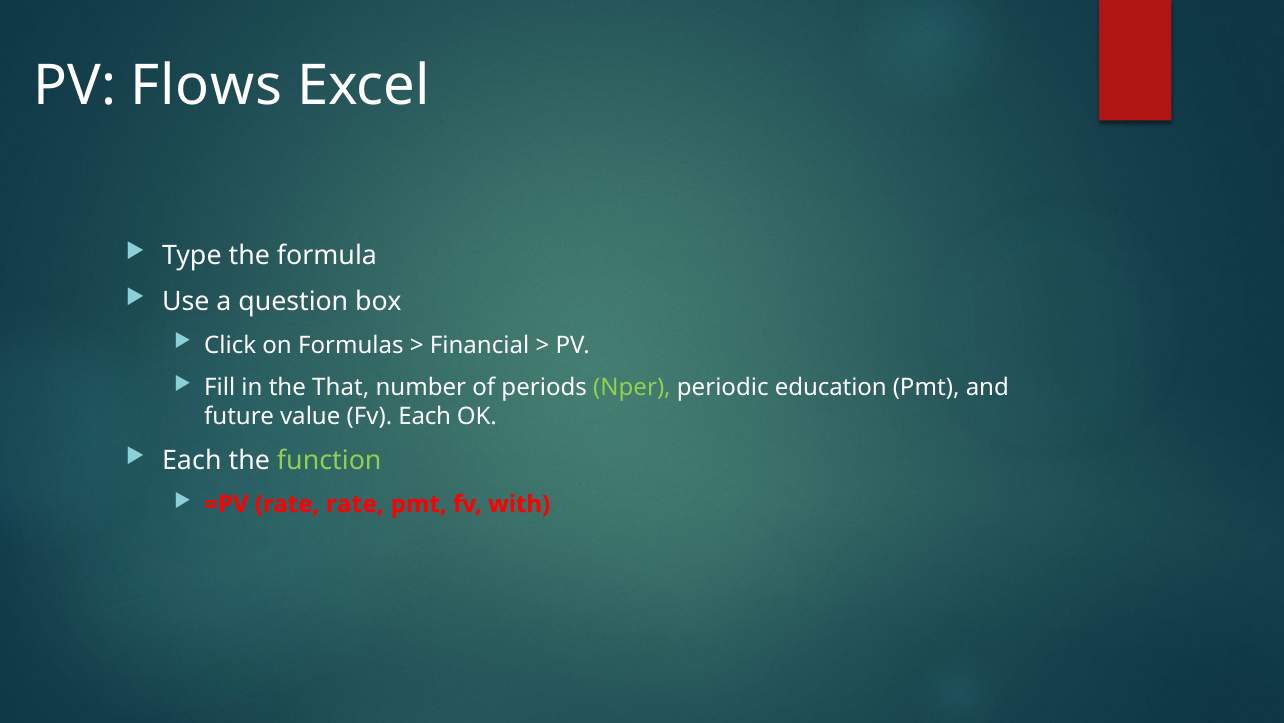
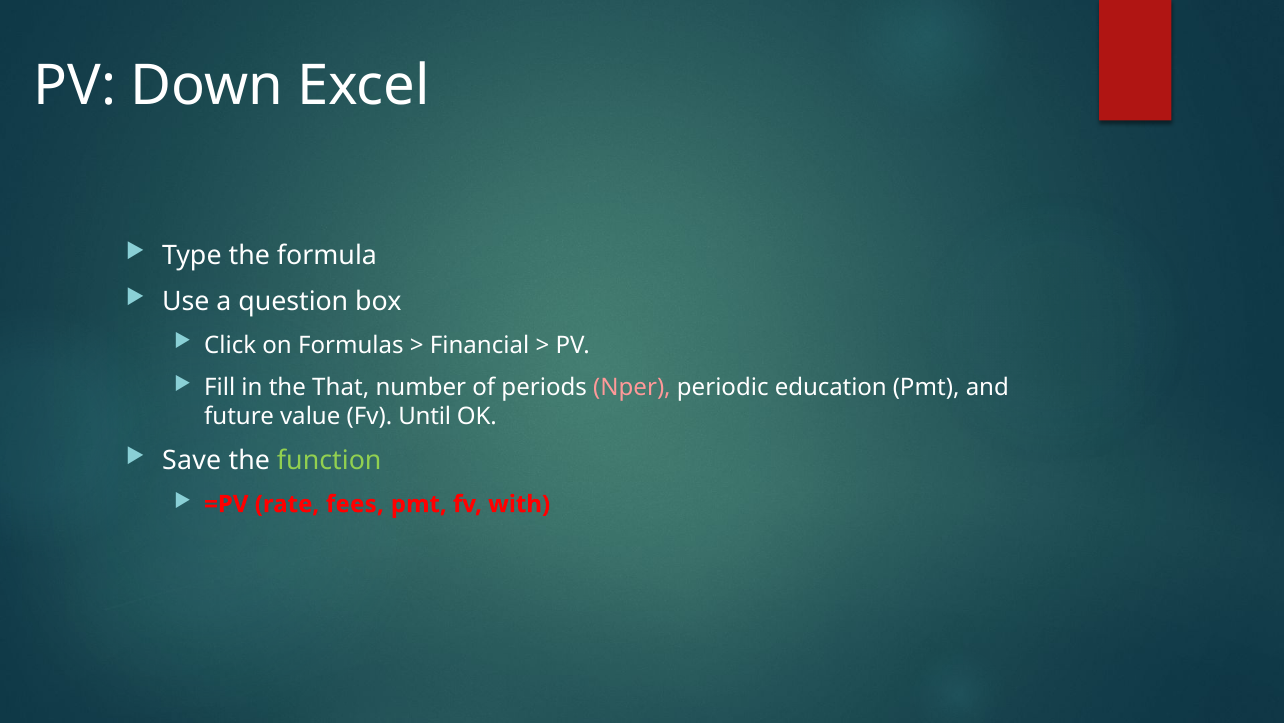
Flows: Flows -> Down (207, 86)
Nper colour: light green -> pink (632, 387)
Fv Each: Each -> Until (425, 416)
Each: Each -> Save (192, 460)
rate rate: rate -> fees (355, 504)
